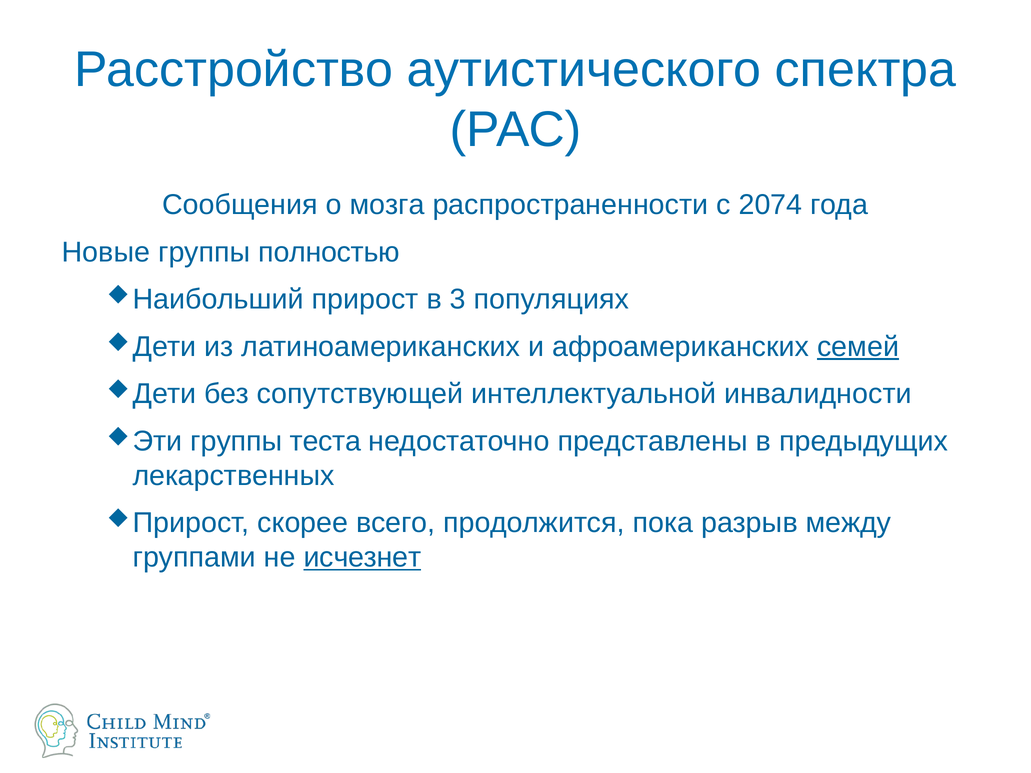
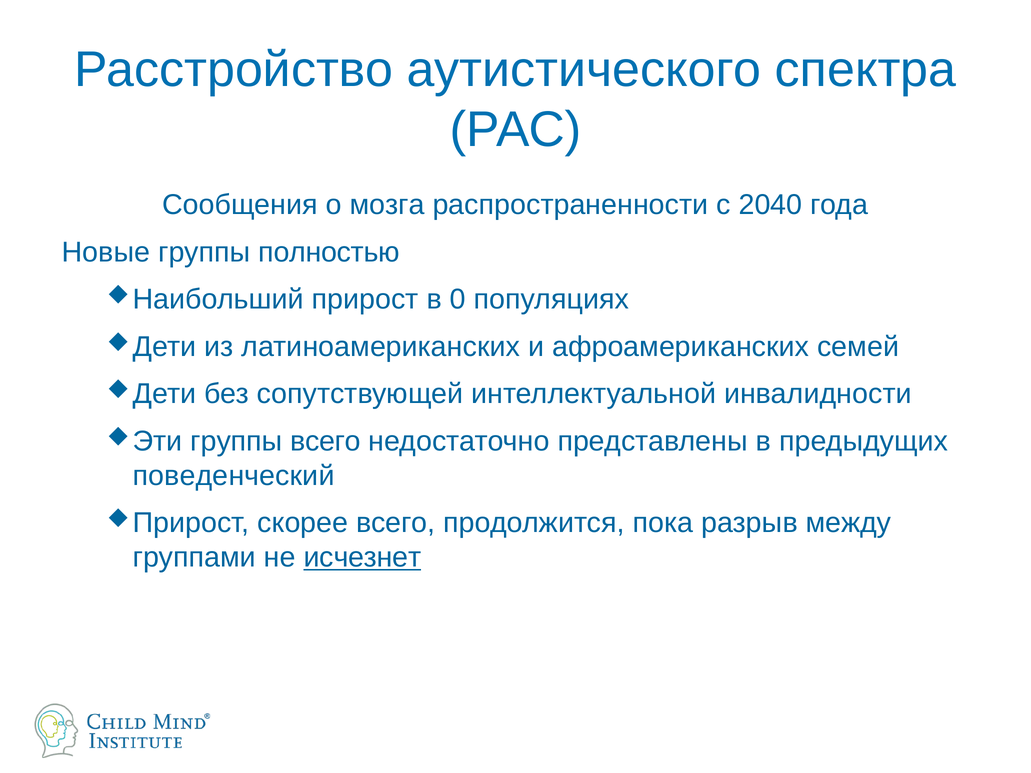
2074: 2074 -> 2040 (771, 205)
3: 3 -> 0 (458, 299)
семей underline: present -> none (858, 347)
группы теста: теста -> всего (325, 441)
лекарственных: лекарственных -> поведенческий (234, 476)
